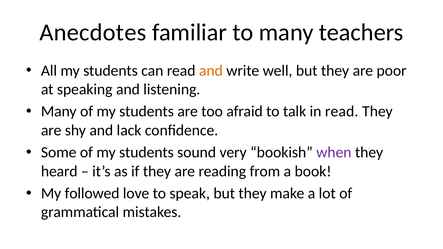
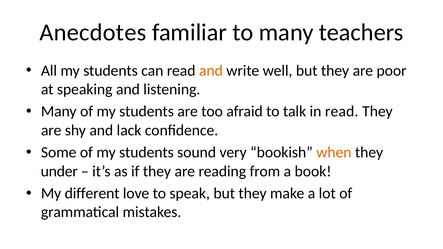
when colour: purple -> orange (334, 153)
heard: heard -> under (59, 171)
followed: followed -> different (92, 194)
